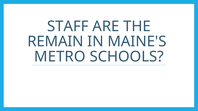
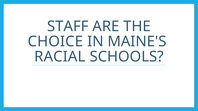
REMAIN: REMAIN -> CHOICE (55, 42)
METRO: METRO -> RACIAL (60, 57)
